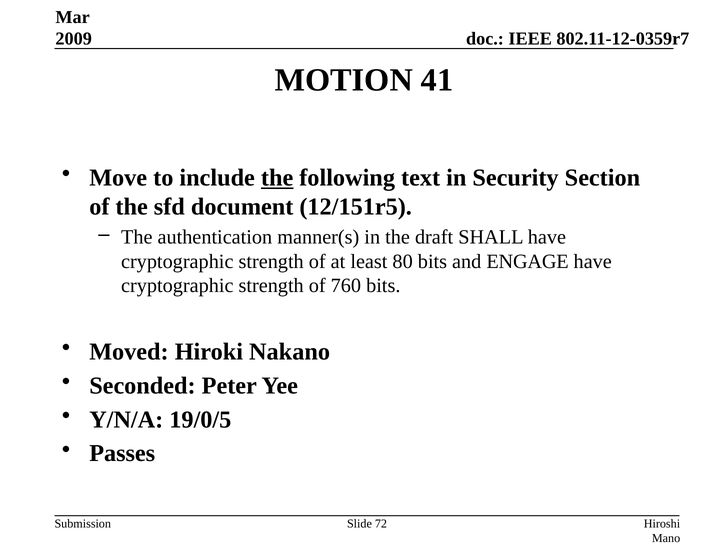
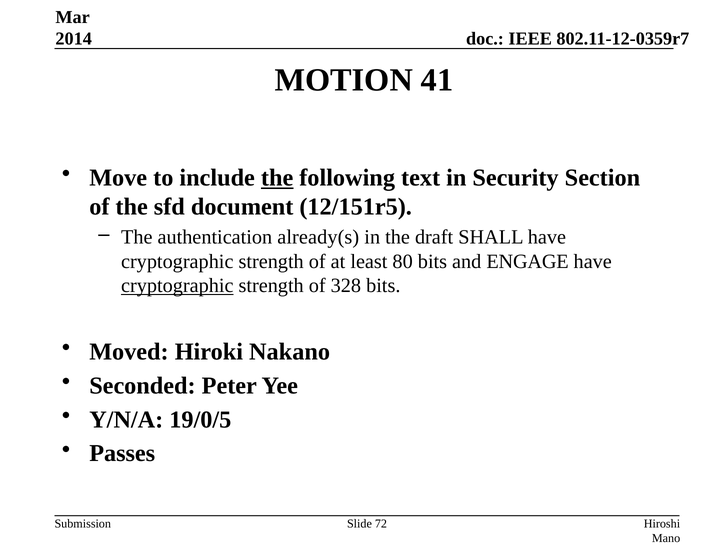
2009: 2009 -> 2014 (74, 39)
manner(s: manner(s -> already(s (318, 237)
cryptographic underline: none -> present (177, 286)
760: 760 -> 328 (346, 286)
